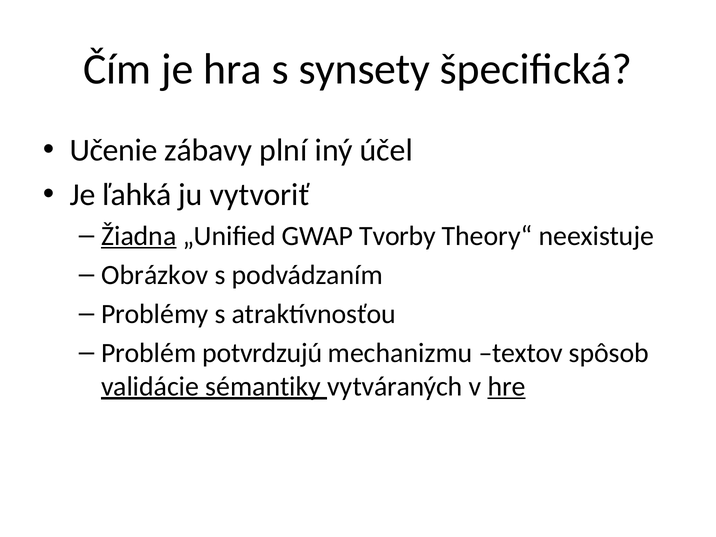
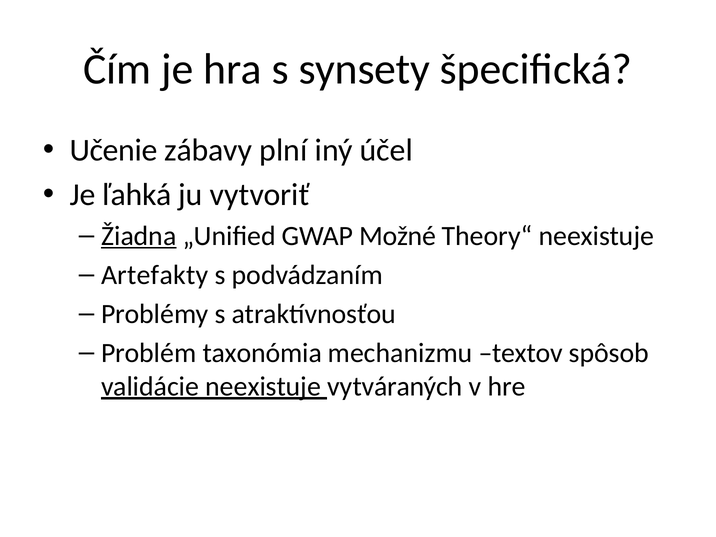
Tvorby: Tvorby -> Možné (398, 236)
Obrázkov: Obrázkov -> Artefakty (155, 275)
potvrdzujú: potvrdzujú -> taxonómia (262, 353)
validácie sémantiky: sémantiky -> neexistuje (263, 386)
hre underline: present -> none (507, 386)
